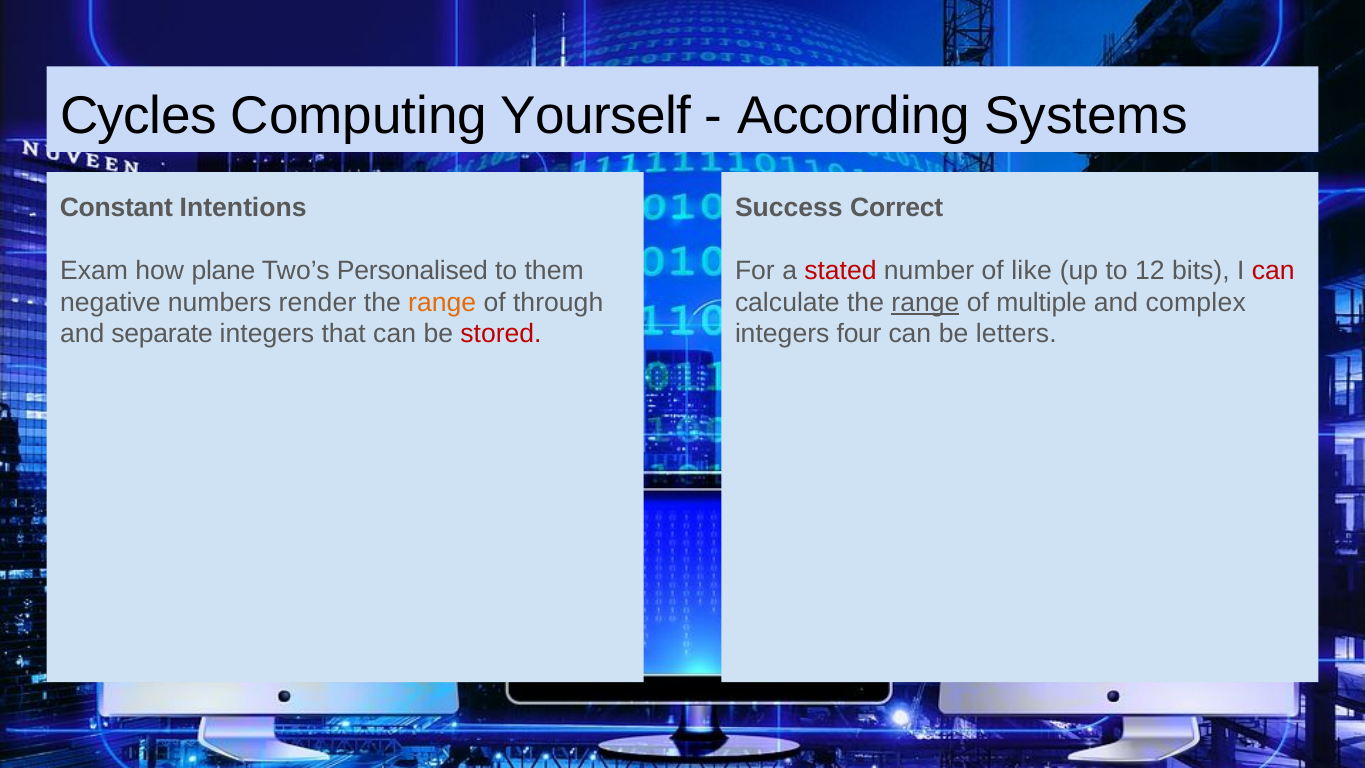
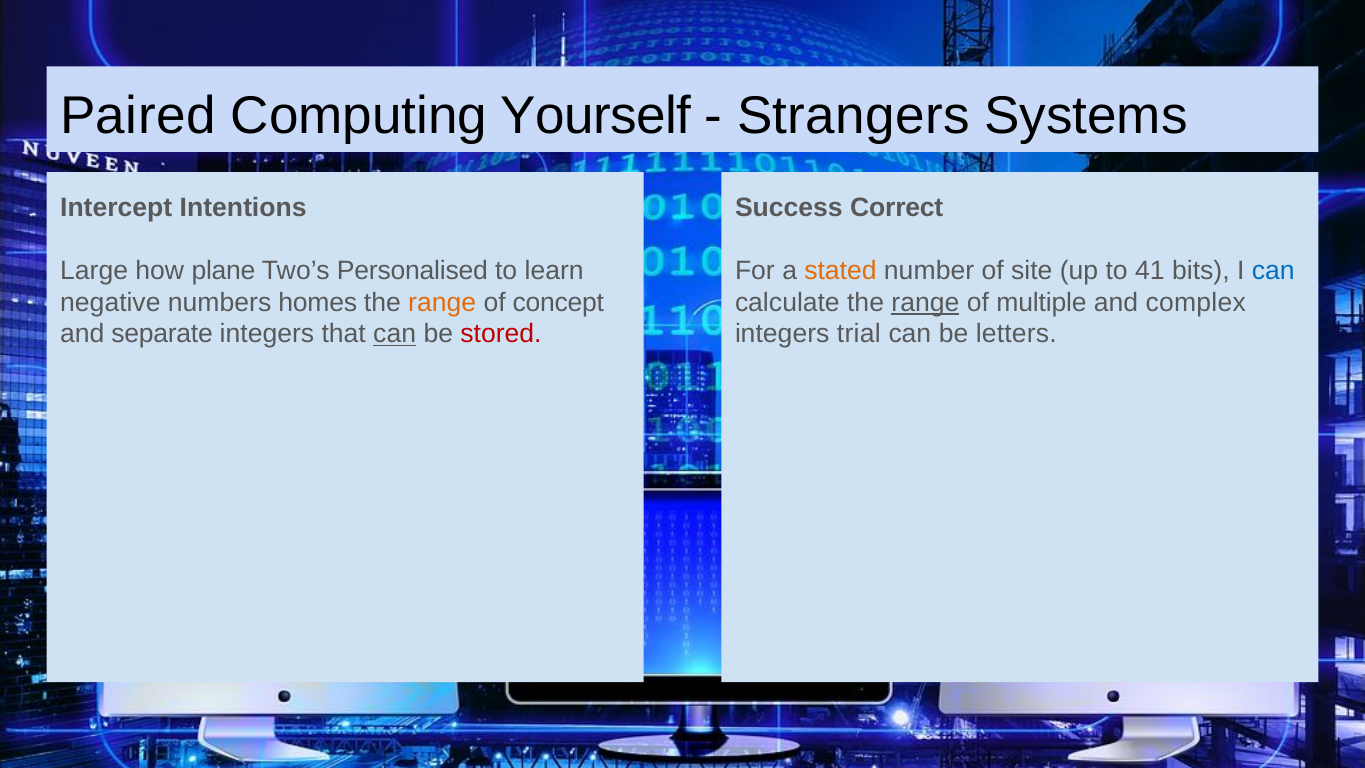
Cycles: Cycles -> Paired (138, 116)
According: According -> Strangers (853, 116)
Constant: Constant -> Intercept (116, 208)
Exam: Exam -> Large (94, 270)
them: them -> learn (554, 270)
stated colour: red -> orange (840, 270)
like: like -> site (1032, 270)
12: 12 -> 41 (1150, 270)
can colour: red -> blue (1273, 270)
render: render -> homes (318, 302)
through: through -> concept (558, 302)
can underline: none -> present (395, 334)
four: four -> trial (859, 334)
